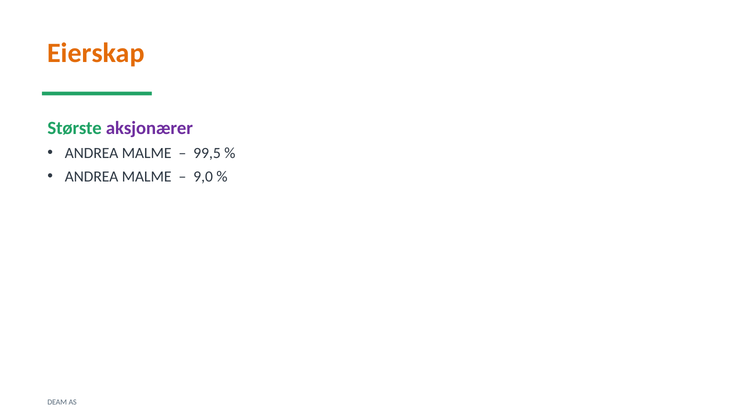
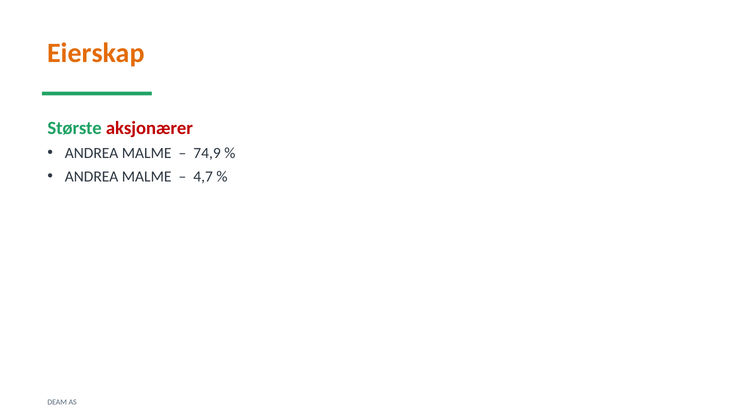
aksjonærer colour: purple -> red (149, 128)
99,5: 99,5 -> 74,9 (207, 153)
9,0: 9,0 -> 4,7 (203, 176)
